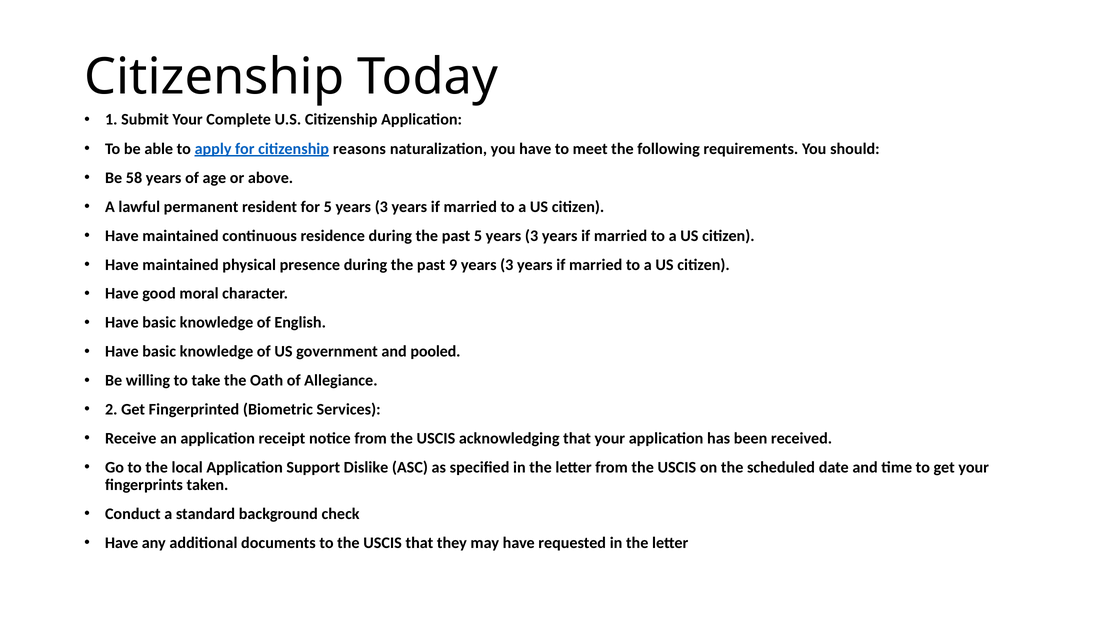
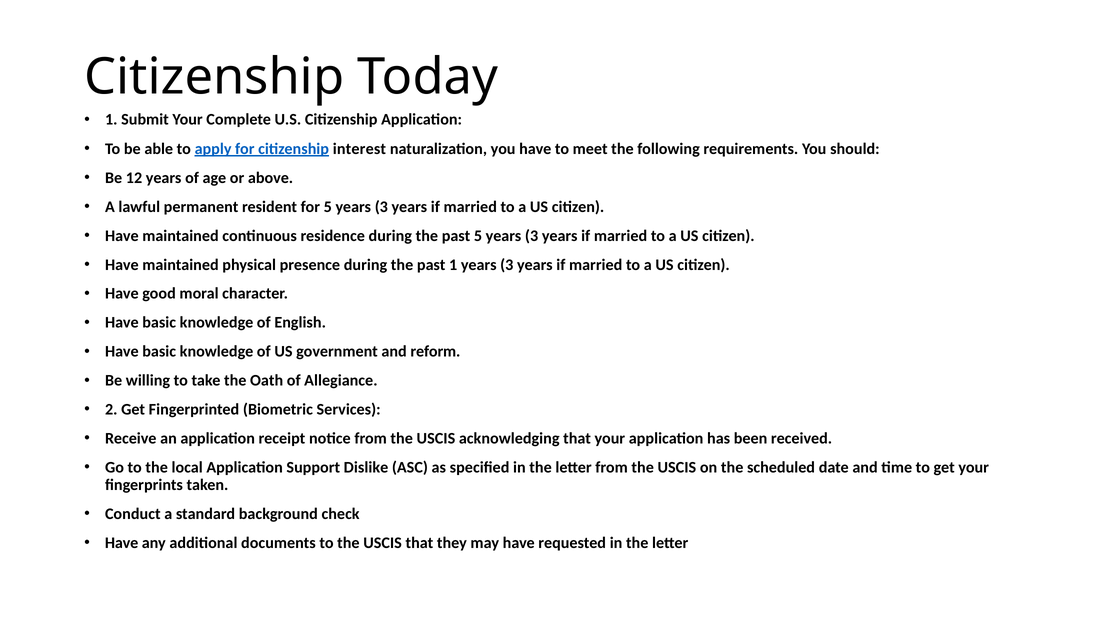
reasons: reasons -> interest (359, 149)
58: 58 -> 12 (134, 178)
past 9: 9 -> 1 (453, 265)
pooled: pooled -> reform (435, 352)
